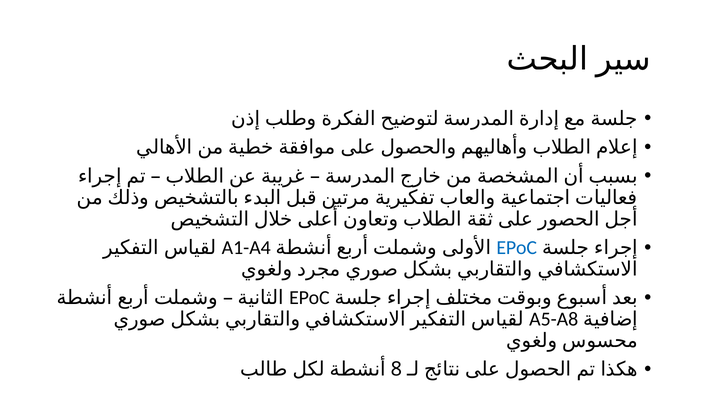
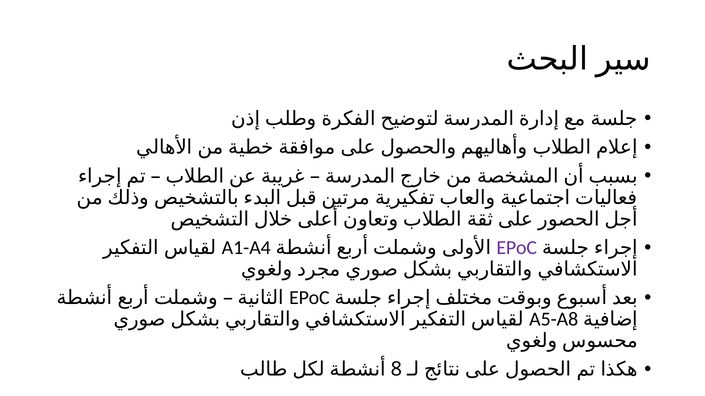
EPoC colour: blue -> purple (517, 248)
